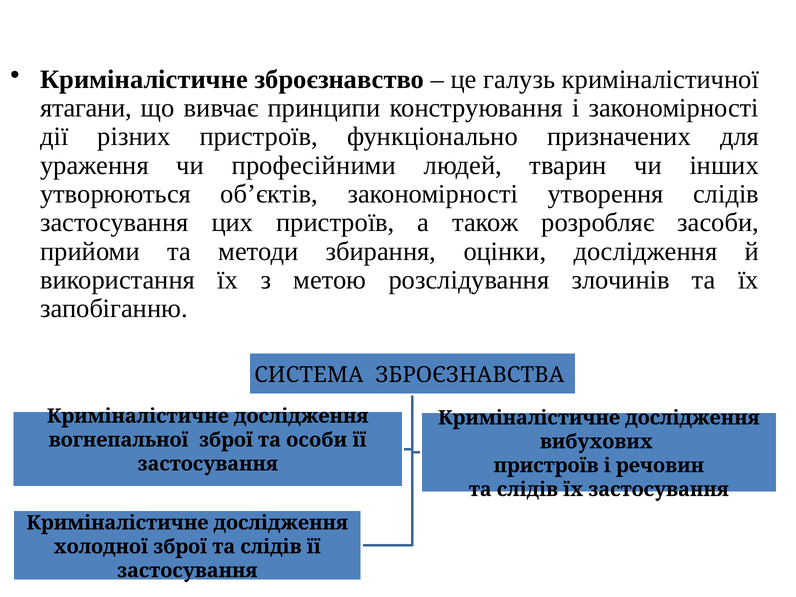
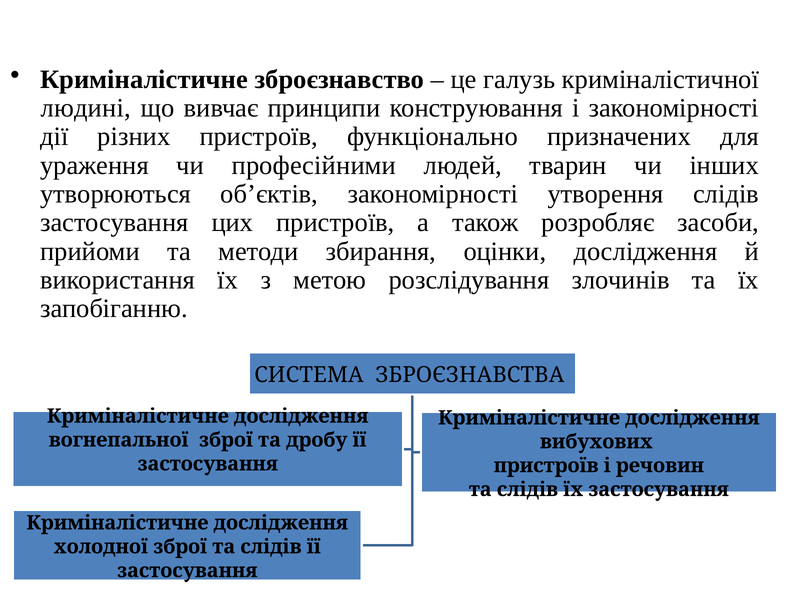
ятагани: ятагани -> людині (86, 108)
особи: особи -> дробу (317, 440)
